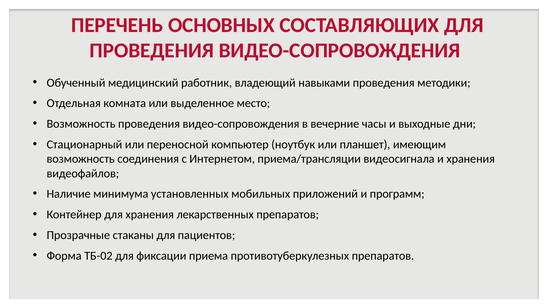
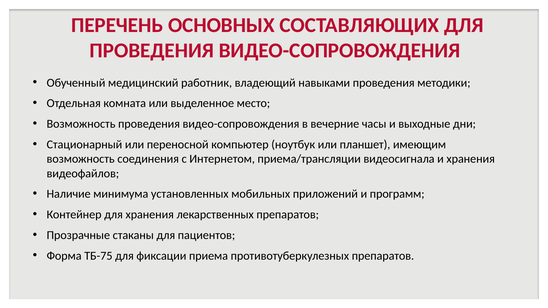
ТБ-02: ТБ-02 -> ТБ-75 (98, 256)
